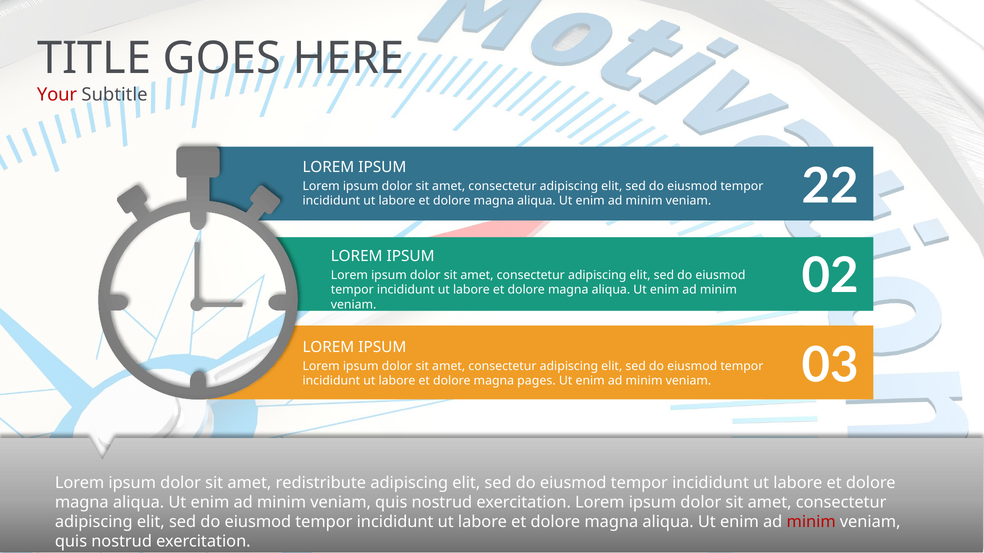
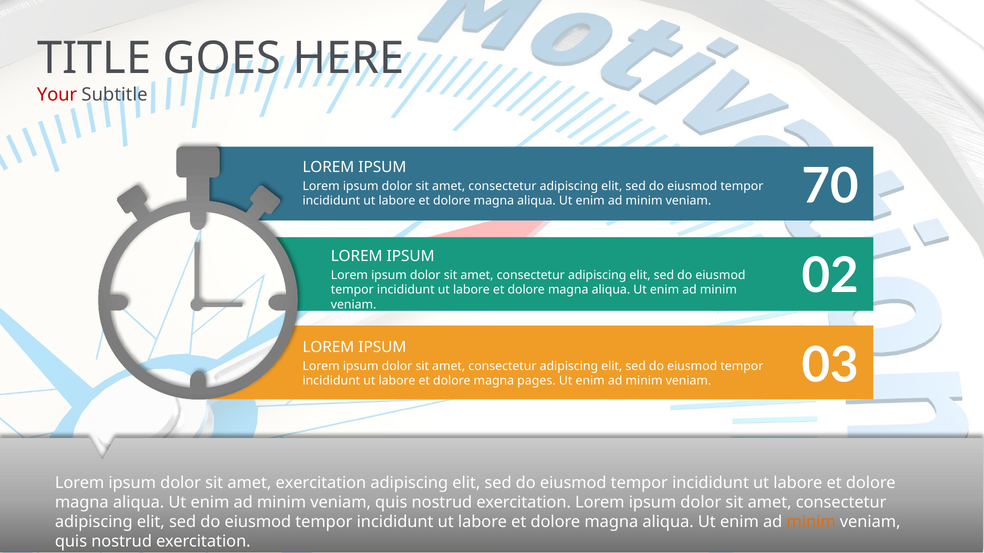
22: 22 -> 70 (830, 187)
amet redistribute: redistribute -> exercitation (321, 483)
minim colour: red -> orange (811, 522)
